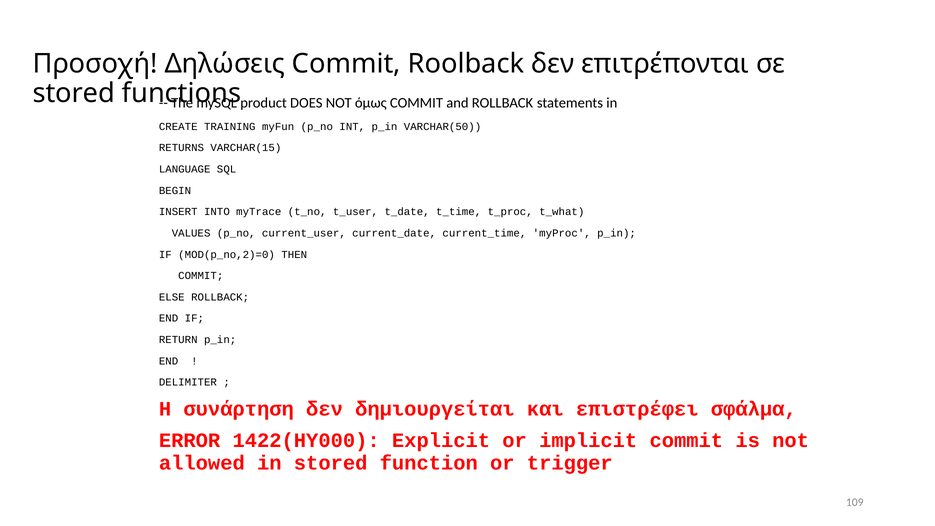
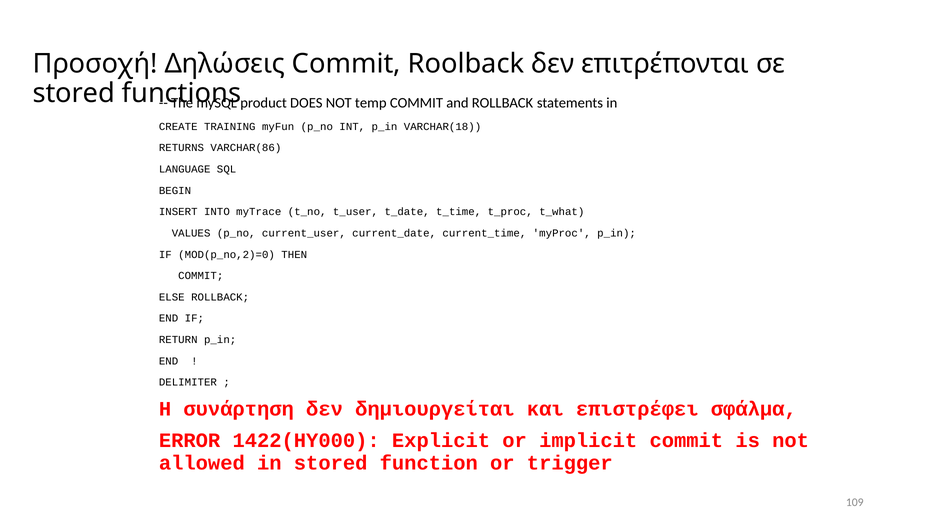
όμως: όμως -> temp (371, 103)
VARCHAR(50: VARCHAR(50 -> VARCHAR(18 (443, 127)
VARCHAR(15: VARCHAR(15 -> VARCHAR(86 (246, 148)
